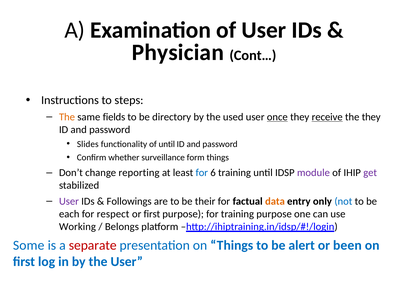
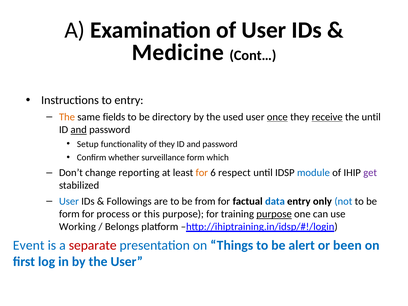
Physician: Physician -> Medicine (178, 52)
to steps: steps -> entry (129, 100)
the they: they -> until (371, 117)
and underline: none -> present (79, 130)
Slides: Slides -> Setup (88, 144)
of until: until -> they (167, 144)
form things: things -> which (218, 158)
for colour: blue -> orange (202, 173)
6 training: training -> respect (234, 173)
module colour: purple -> blue (313, 173)
User colour: purple -> blue (69, 201)
their: their -> from (205, 201)
data colour: orange -> blue (275, 201)
each: each -> form (69, 214)
respect: respect -> process (113, 214)
or first: first -> this (152, 214)
purpose underline: none -> present (274, 214)
Some: Some -> Event (29, 245)
